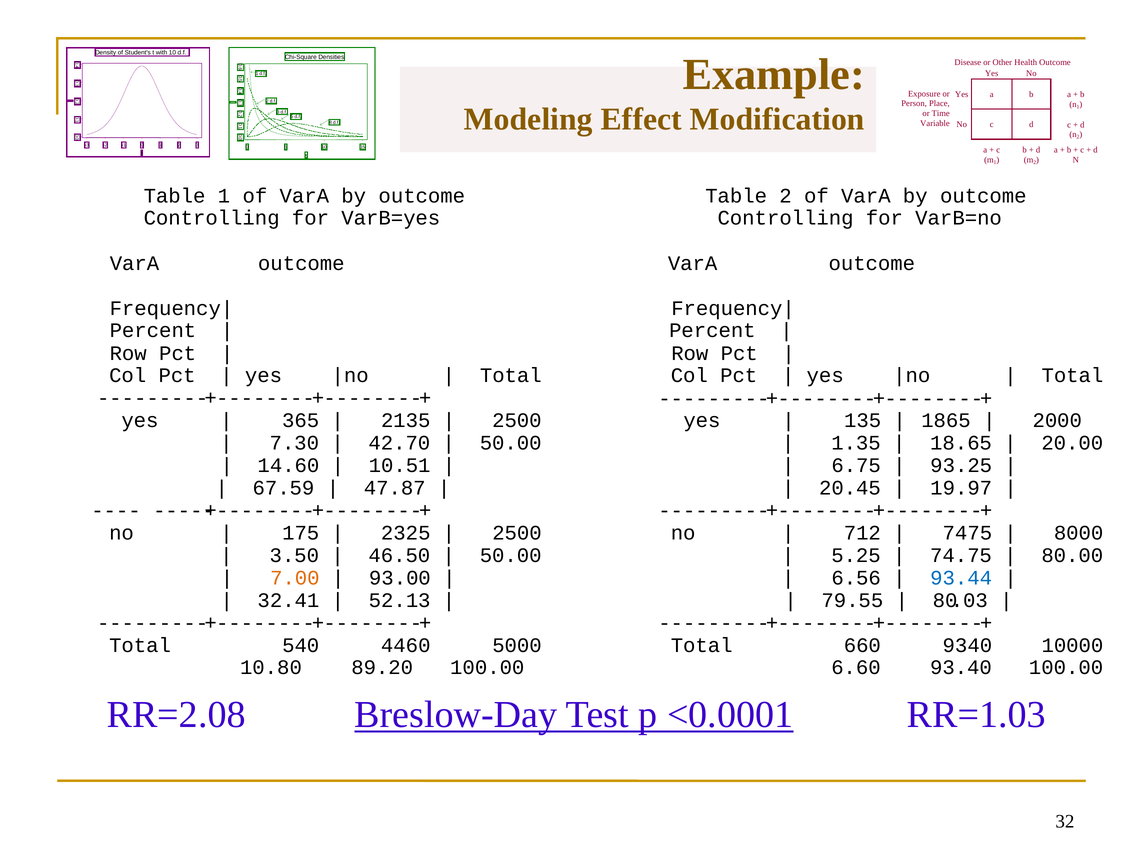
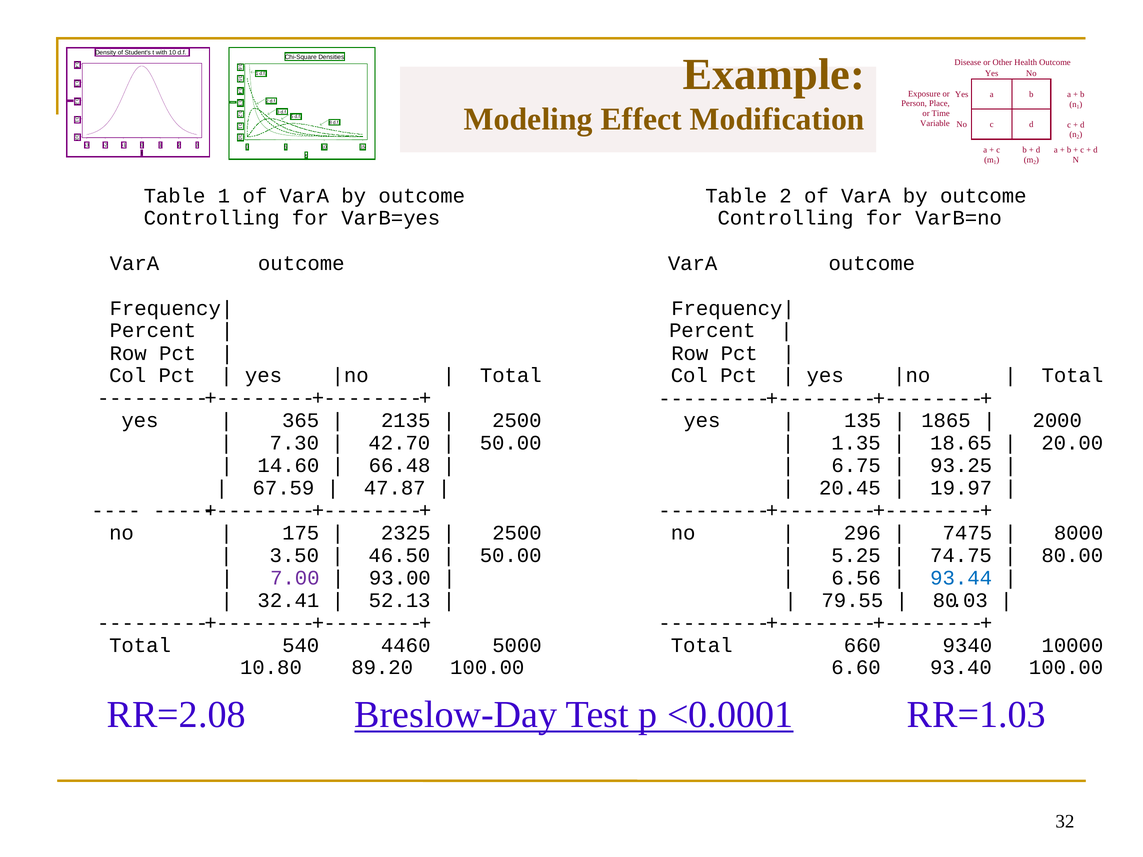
10.51: 10.51 -> 66.48 (400, 466)
712: 712 -> 296 (862, 533)
7.00 colour: orange -> purple (295, 578)
